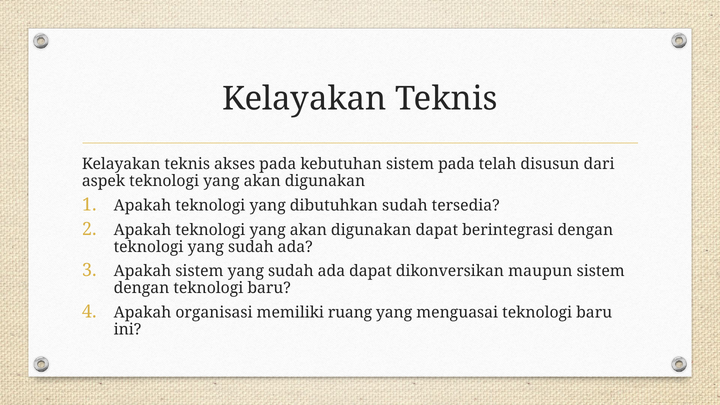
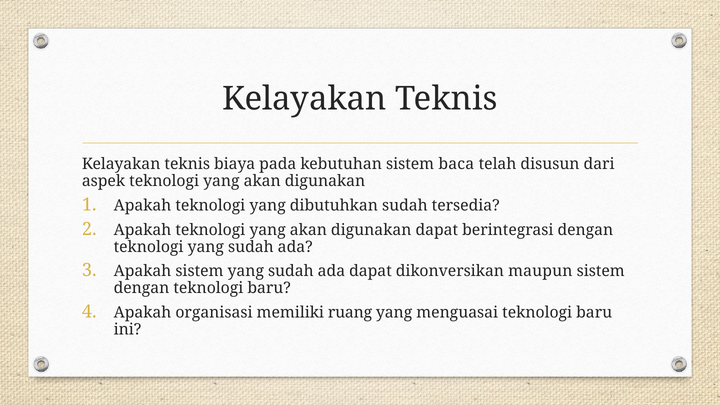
akses: akses -> biaya (235, 164)
sistem pada: pada -> baca (456, 164)
